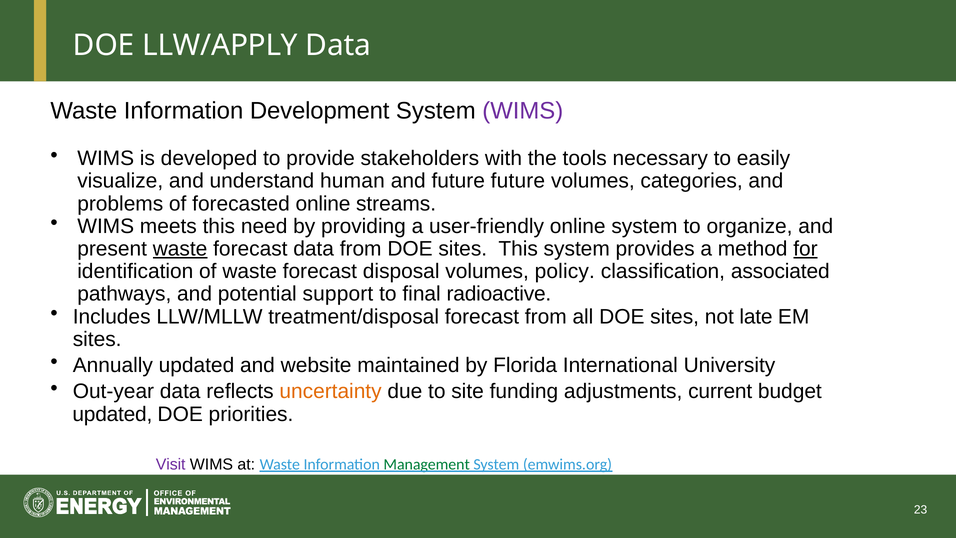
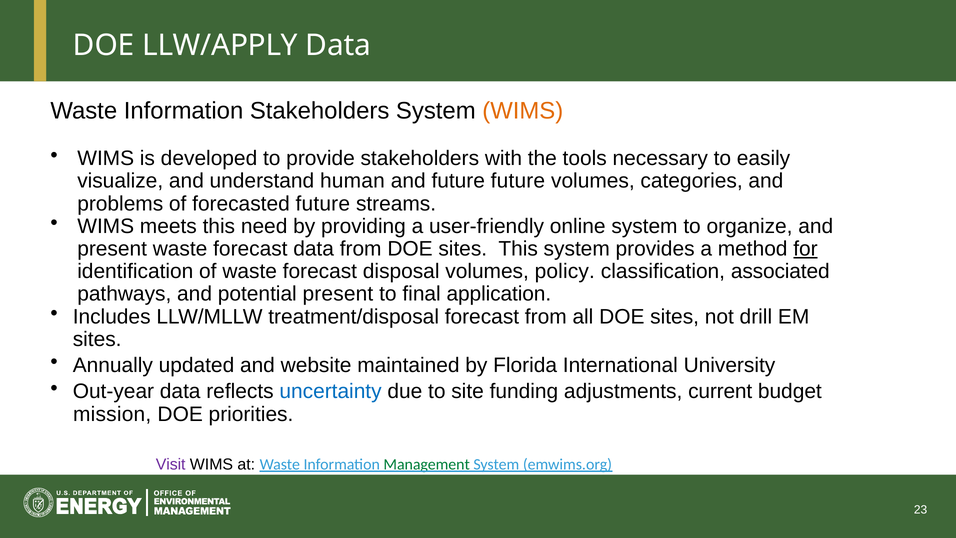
Information Development: Development -> Stakeholders (320, 111)
WIMS colour: purple -> orange (523, 111)
forecasted online: online -> future (323, 204)
waste underline: present -> none (180, 249)
potential support: support -> present (338, 294)
radioactive: radioactive -> application (499, 294)
late: late -> drill (756, 316)
uncertainty colour: orange -> blue (331, 391)
updated: updated -> mission (112, 414)
